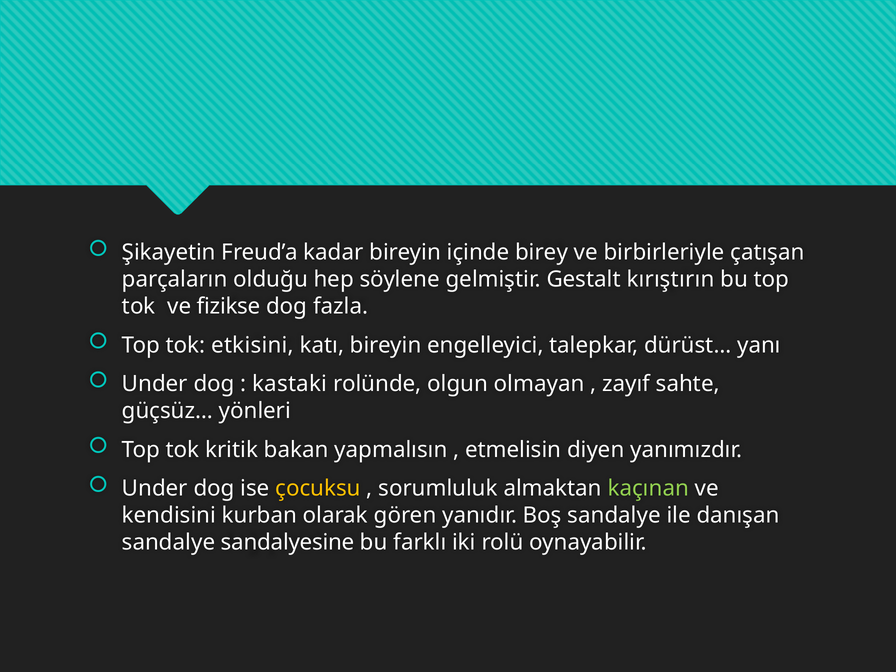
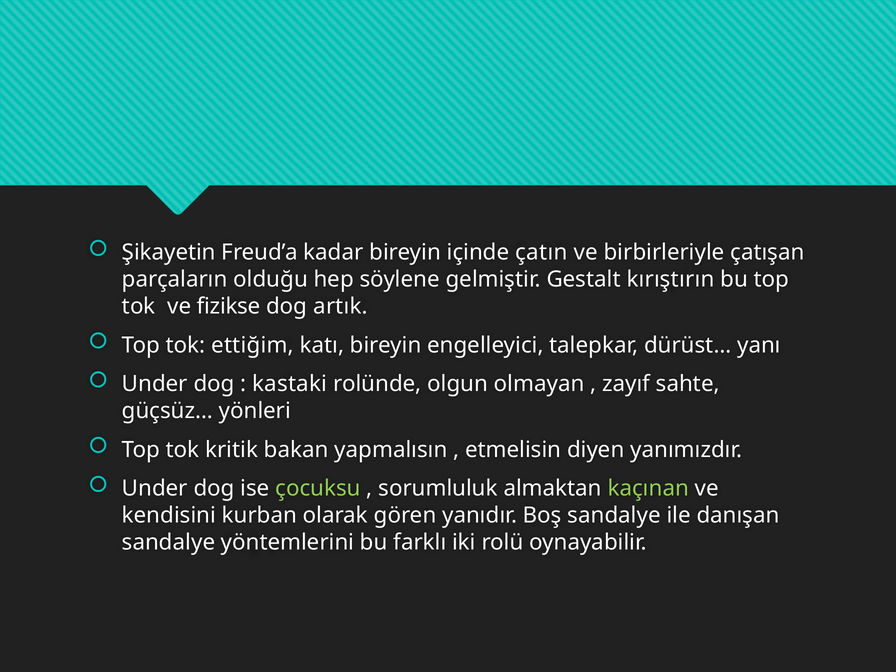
birey: birey -> çatın (541, 253)
fazla: fazla -> artık (341, 306)
etkisini: etkisini -> ettiğim (253, 345)
çocuksu colour: yellow -> light green (318, 489)
sandalyesine: sandalyesine -> yöntemlerini (288, 542)
